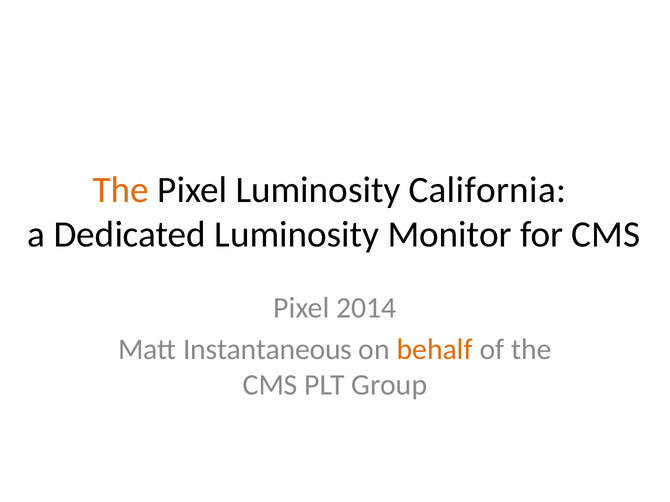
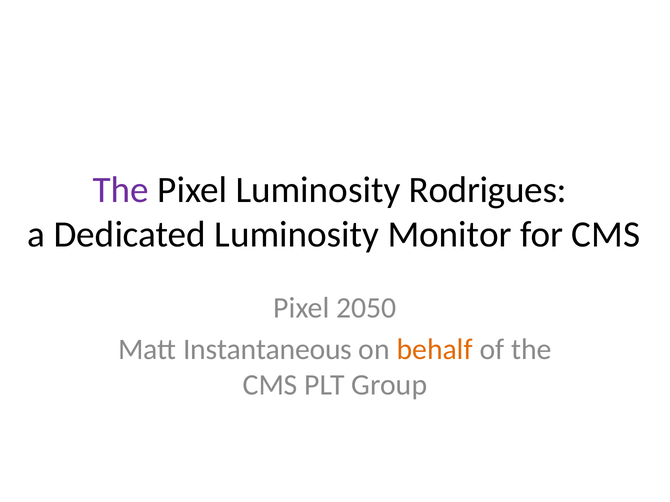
The colour: orange -> purple (121, 190)
California: California -> Rodrigues (488, 190)
2014: 2014 -> 2050 (366, 308)
